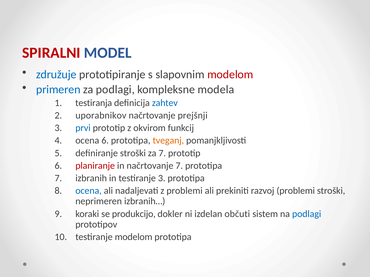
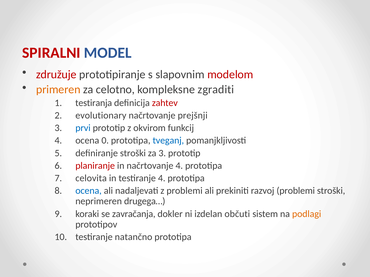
združuje colour: blue -> red (56, 75)
primeren colour: blue -> orange (58, 90)
za podlagi: podlagi -> celotno (115, 90)
modela: modela -> zgraditi (216, 90)
zahtev colour: blue -> red (165, 103)
uporabnikov: uporabnikov -> evolutionary (101, 116)
ocena 6: 6 -> 0 (105, 141)
tveganj colour: orange -> blue (168, 141)
za 7: 7 -> 3 (162, 153)
načrtovanje 7: 7 -> 4 (179, 166)
izbranih: izbranih -> celovita (91, 179)
testiranje 3: 3 -> 4 (162, 179)
izbranih…: izbranih… -> drugega… (145, 202)
produkcijo: produkcijo -> zavračanja (134, 214)
podlagi colour: blue -> orange (307, 214)
testiranje modelom: modelom -> natančno (134, 237)
